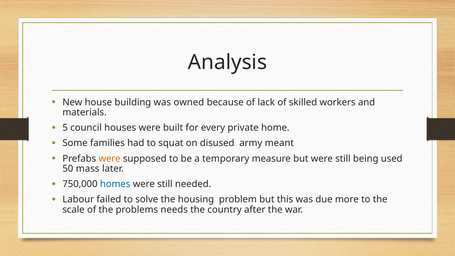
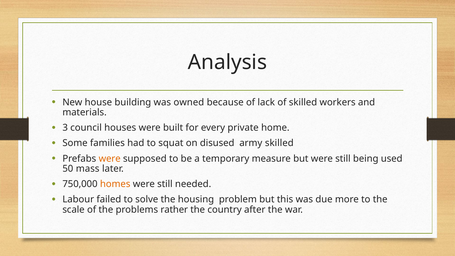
5: 5 -> 3 (65, 128)
army meant: meant -> skilled (279, 143)
homes colour: blue -> orange (115, 184)
needs: needs -> rather (174, 210)
